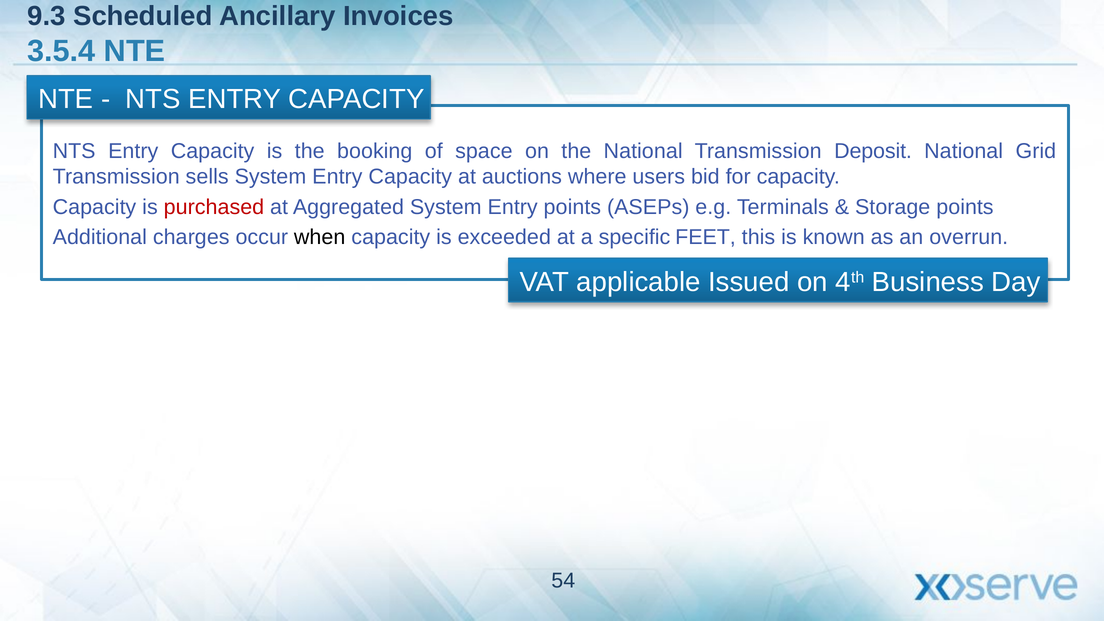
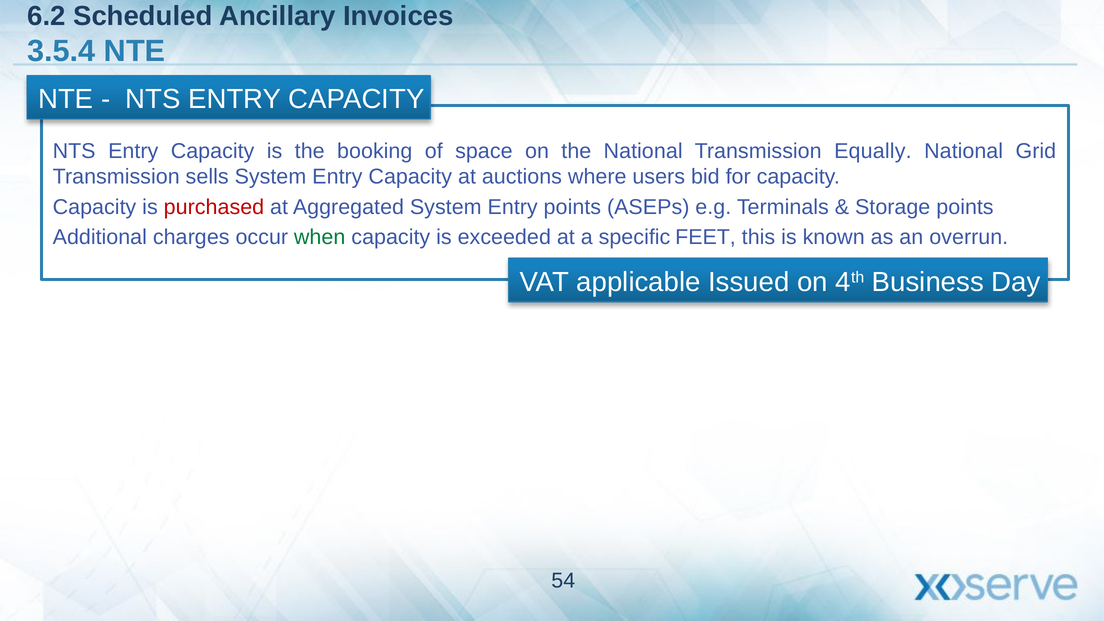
9.3: 9.3 -> 6.2 (46, 16)
Deposit: Deposit -> Equally (873, 151)
when colour: black -> green (320, 237)
